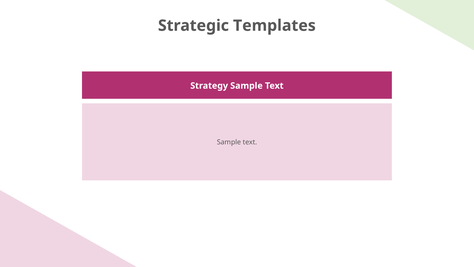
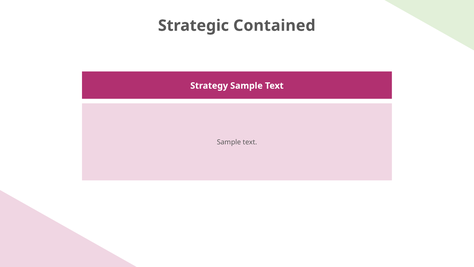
Templates: Templates -> Contained (274, 26)
